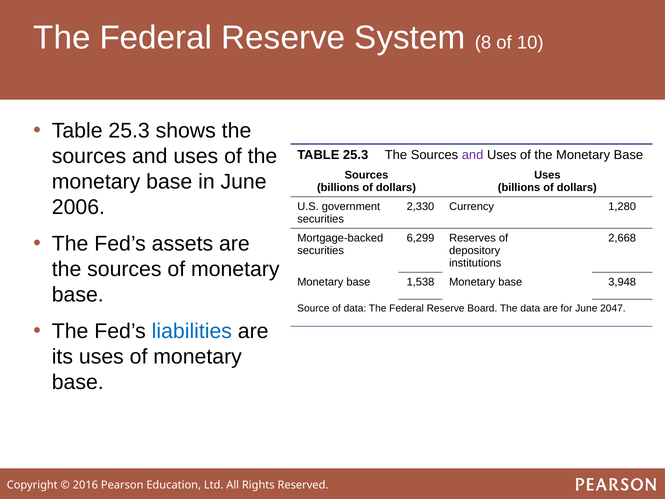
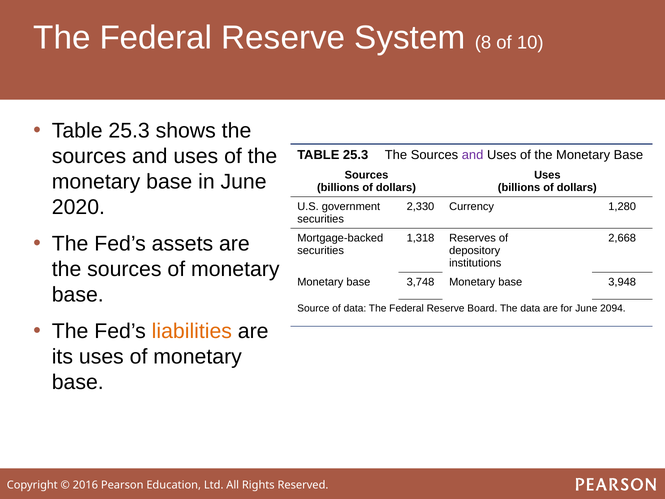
2006: 2006 -> 2020 (78, 207)
6,299: 6,299 -> 1,318 (420, 238)
1,538: 1,538 -> 3,748 (420, 282)
2047: 2047 -> 2094 (613, 308)
liabilities colour: blue -> orange (192, 331)
